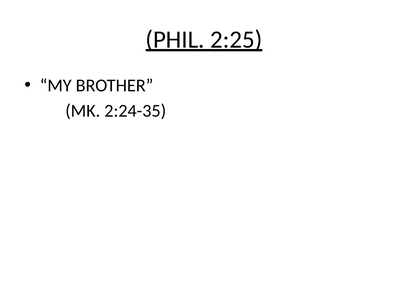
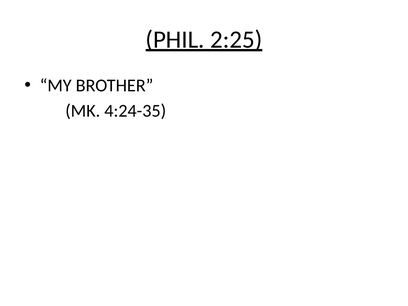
2:24-35: 2:24-35 -> 4:24-35 (135, 111)
